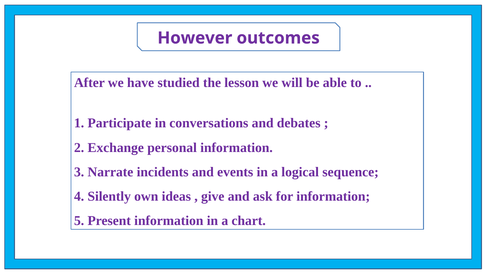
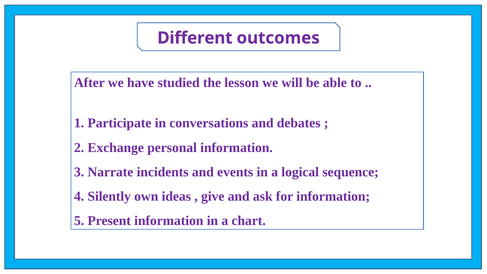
However: However -> Different (195, 38)
